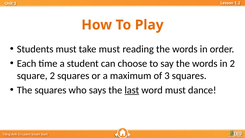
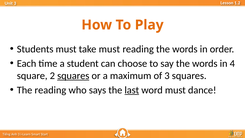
in 2: 2 -> 4 (232, 63)
squares underline: none -> present (73, 76)
The squares: squares -> reading (50, 90)
